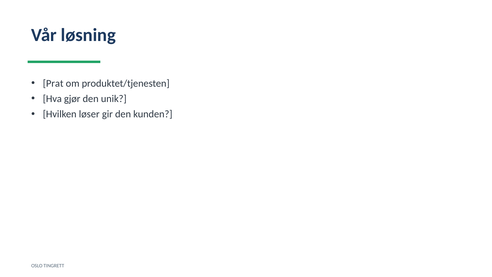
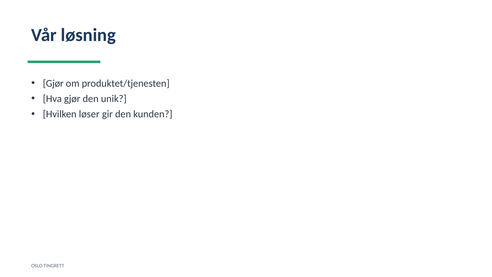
Prat: Prat -> Gjør (53, 83)
